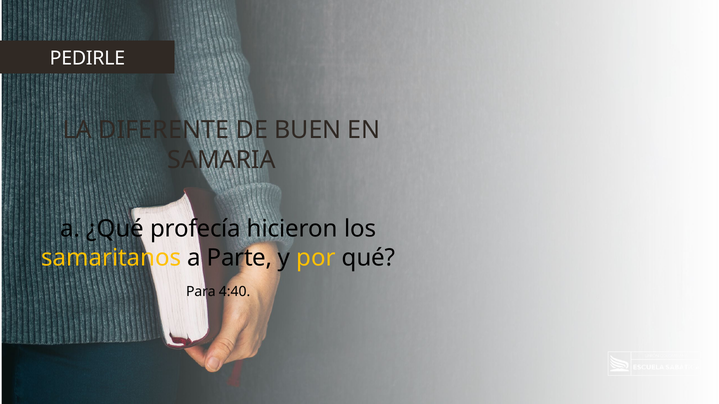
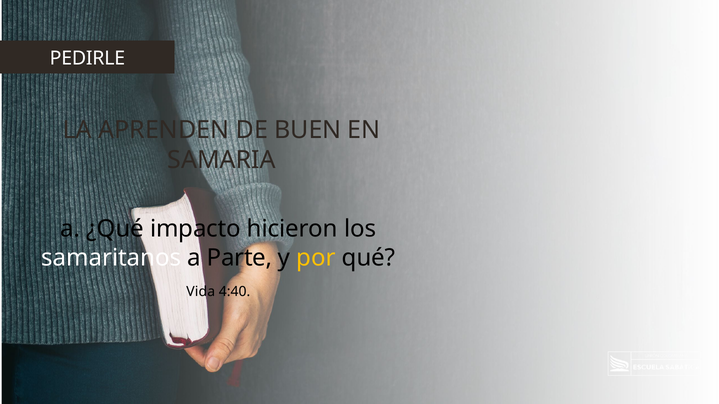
DIFERENTE: DIFERENTE -> APRENDEN (164, 130)
profecía: profecía -> impacto (195, 229)
samaritanos colour: yellow -> white (111, 258)
Para: Para -> Vida (201, 292)
